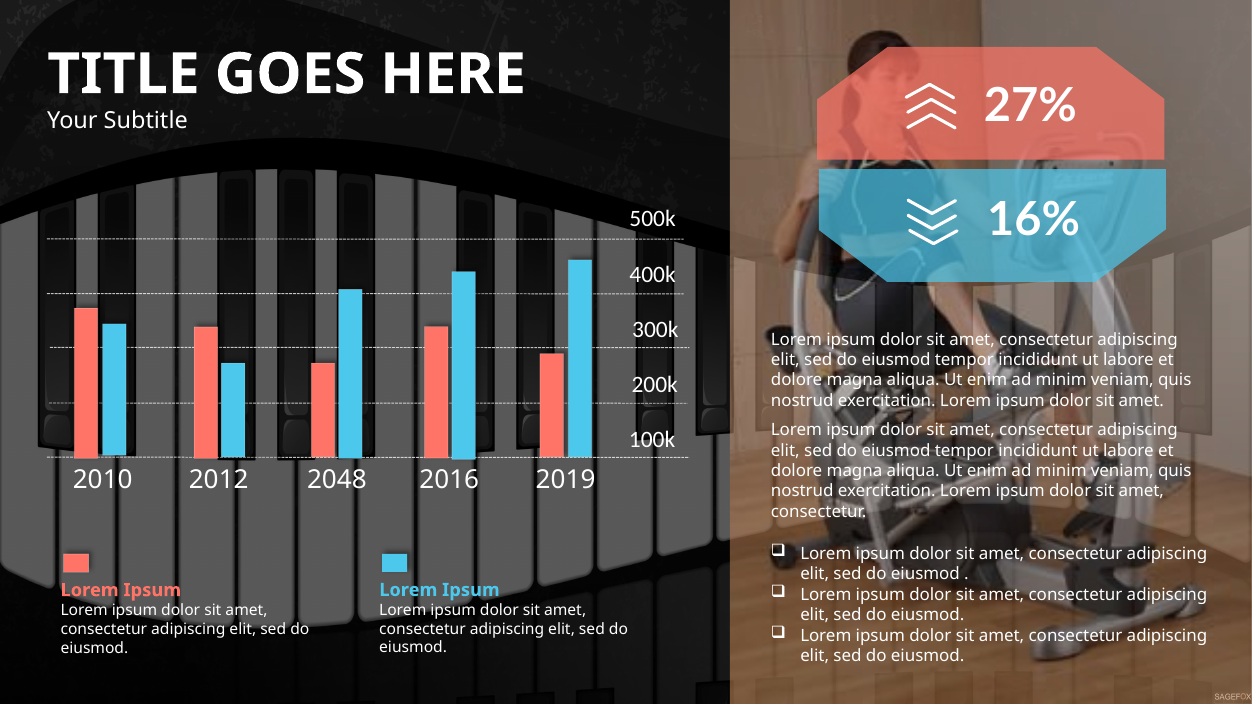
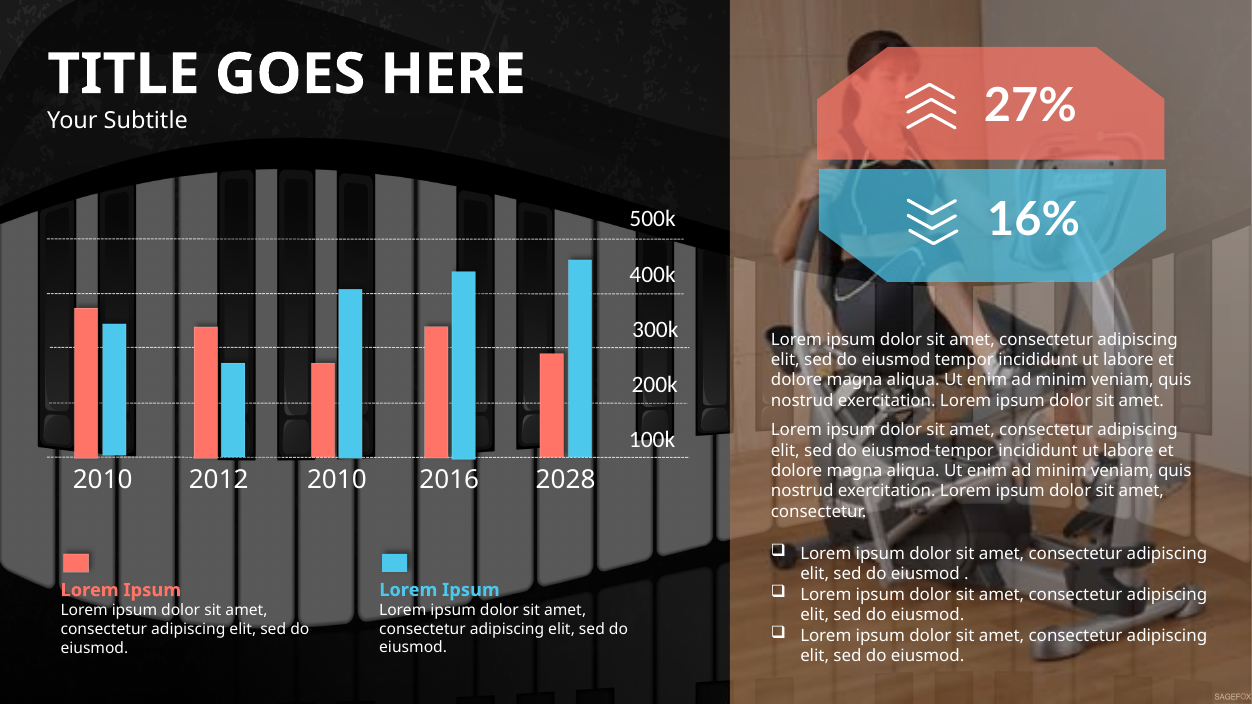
2012 2048: 2048 -> 2010 (337, 480)
2019: 2019 -> 2028 (566, 480)
